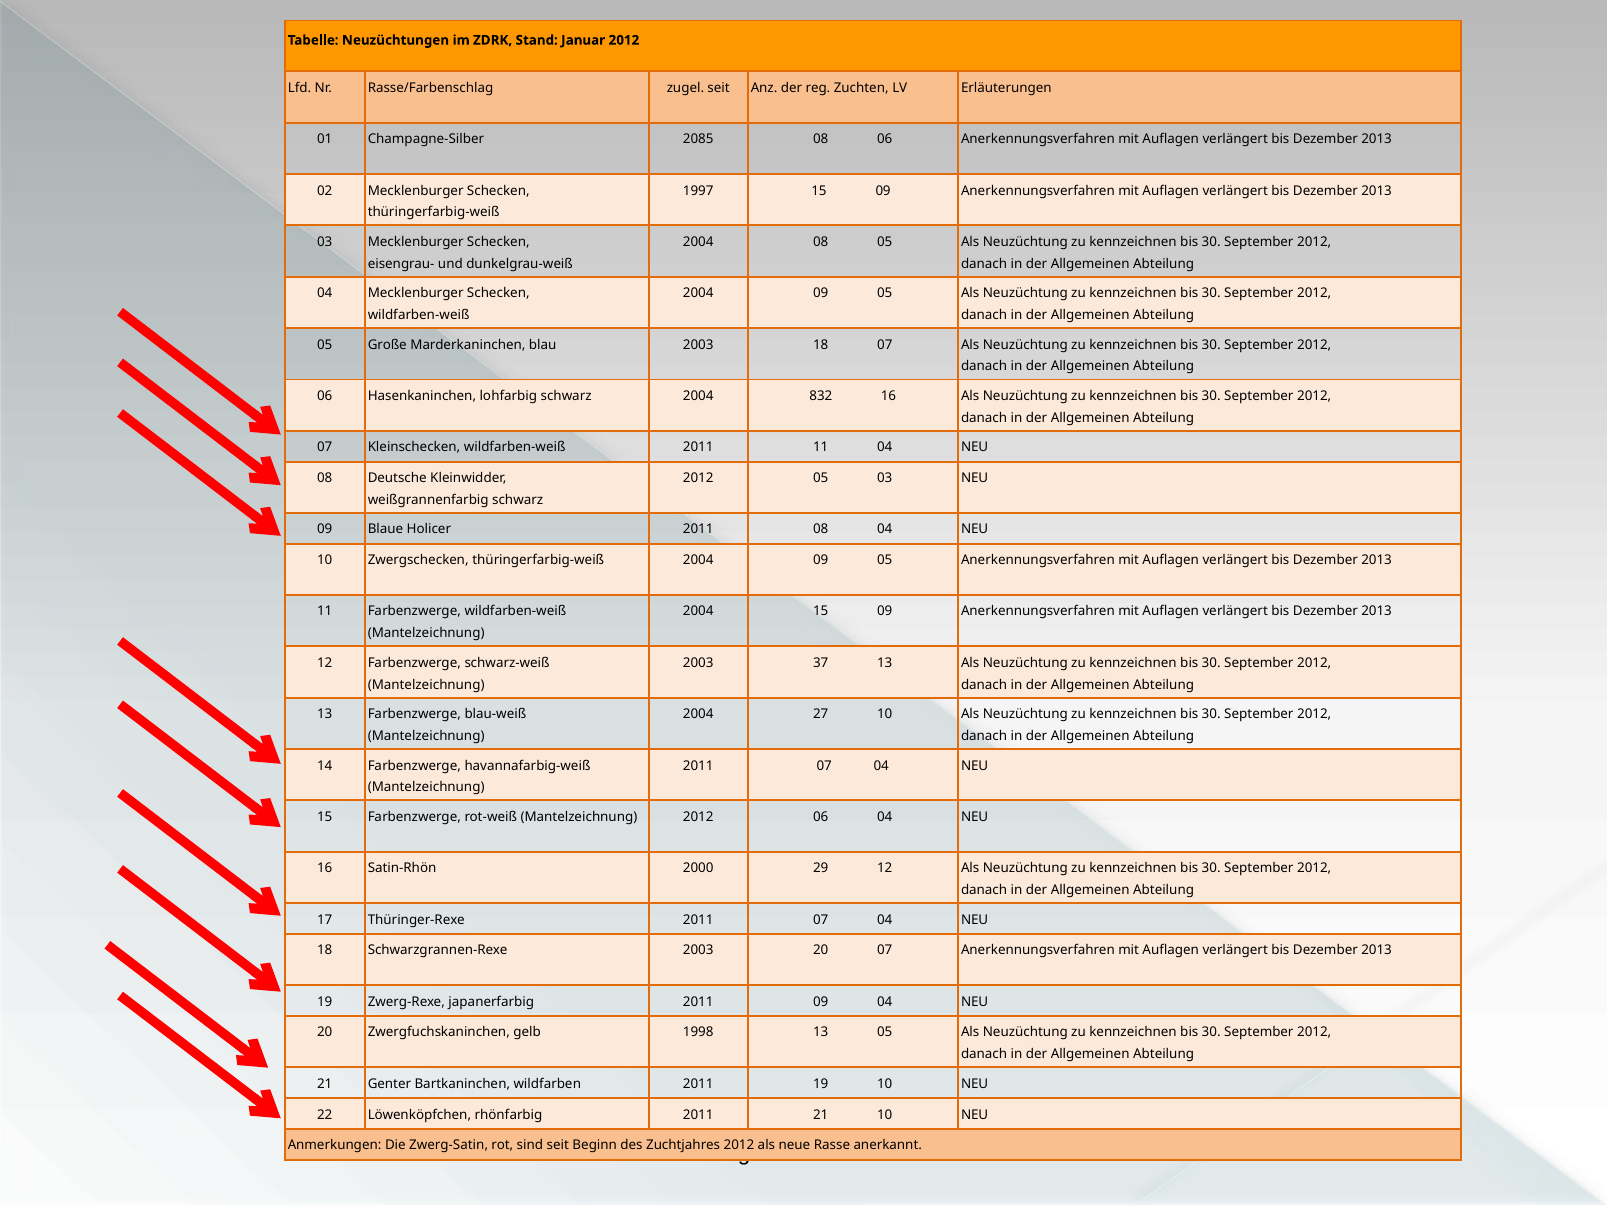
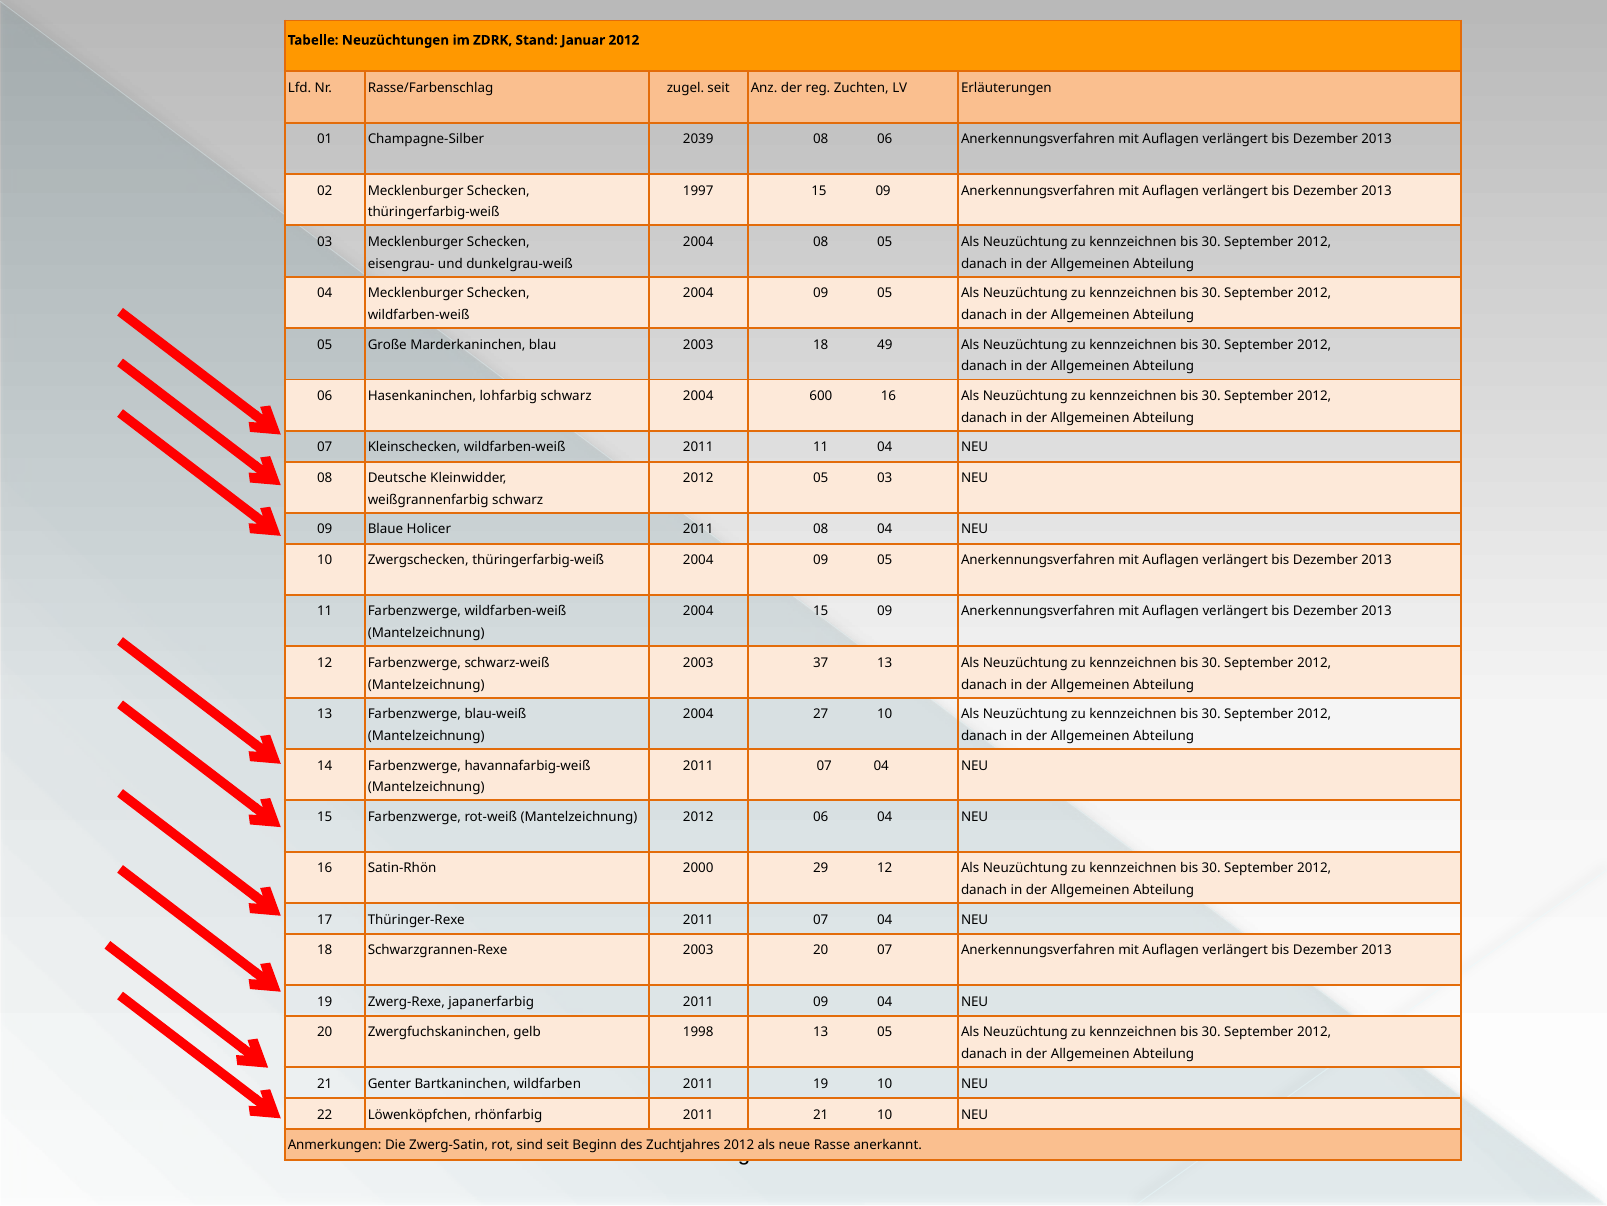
2085: 2085 -> 2039 (698, 139)
18 07: 07 -> 49 (885, 344)
832: 832 -> 600 (821, 396)
